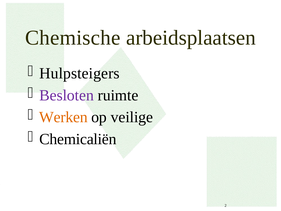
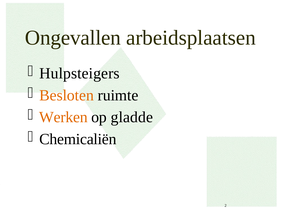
Chemische: Chemische -> Ongevallen (73, 38)
Besloten colour: purple -> orange (67, 95)
veilige: veilige -> gladde (132, 117)
